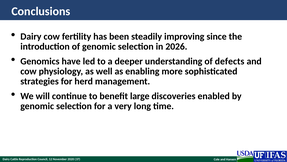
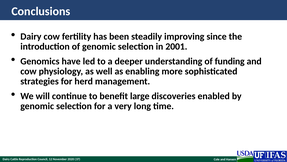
2026: 2026 -> 2001 (176, 46)
defects: defects -> funding (230, 61)
